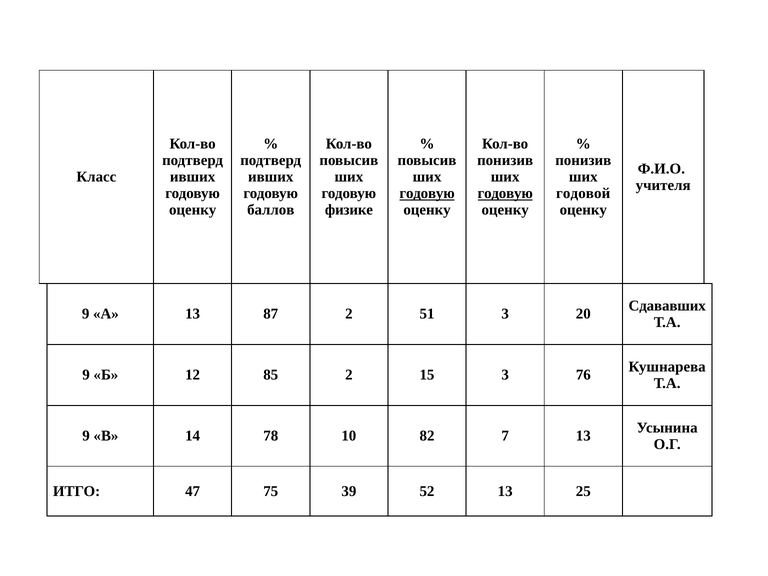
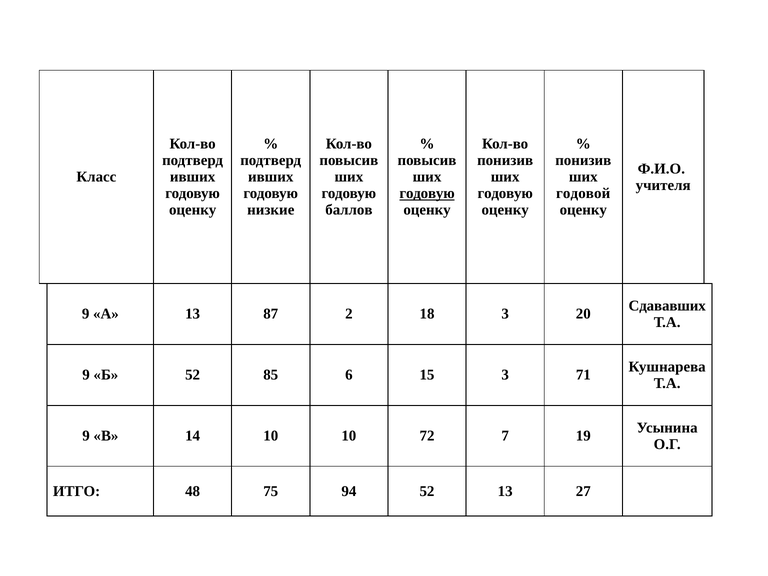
годовую underline: present -> none (505, 194)
баллов: баллов -> низкие (271, 210)
физике: физике -> баллов (349, 210)
51: 51 -> 18 (427, 314)
Б 12: 12 -> 52 (193, 375)
85 2: 2 -> 6 (349, 375)
76: 76 -> 71 (583, 375)
14 78: 78 -> 10 (271, 436)
82: 82 -> 72 (427, 436)
7 13: 13 -> 19 (583, 436)
47: 47 -> 48 (193, 491)
39: 39 -> 94 (349, 491)
25: 25 -> 27 (583, 491)
